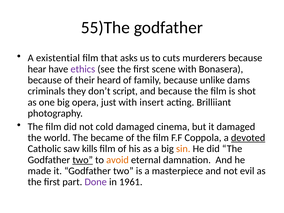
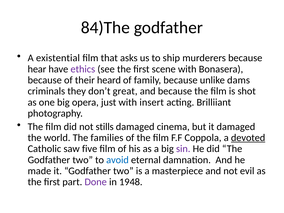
55)The: 55)The -> 84)The (105, 27)
cuts: cuts -> ship (171, 58)
script: script -> great (125, 91)
cold: cold -> stills (105, 127)
became: became -> families (107, 138)
kills: kills -> five (90, 149)
sin colour: orange -> purple (183, 149)
two underline: present -> none (83, 160)
avoid colour: orange -> blue (117, 160)
1961: 1961 -> 1948 (131, 182)
